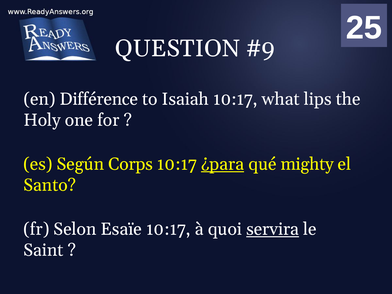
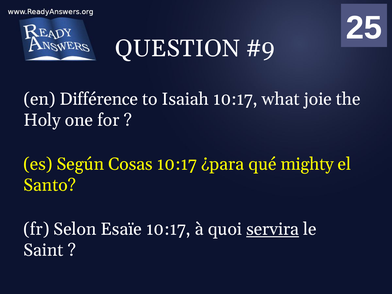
lips: lips -> joie (318, 99)
Corps: Corps -> Cosas (131, 164)
¿para underline: present -> none (223, 164)
